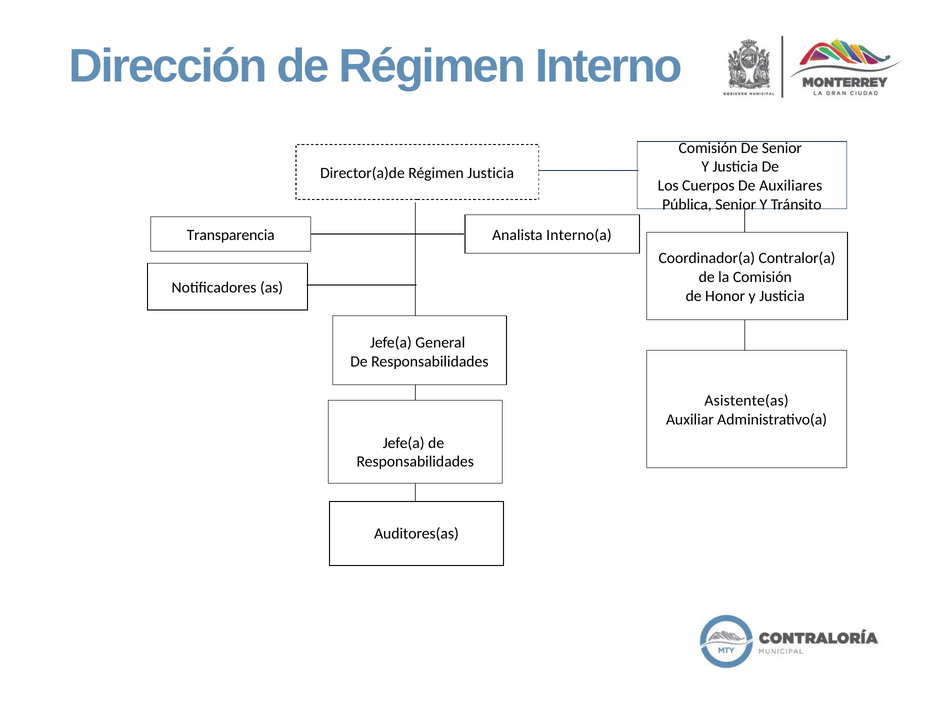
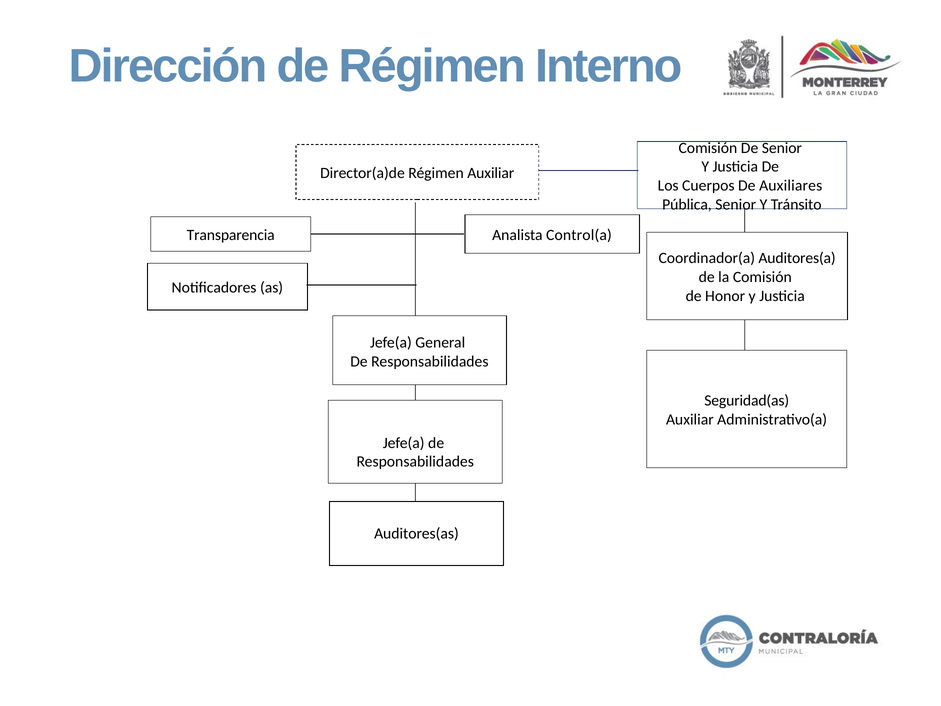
Régimen Justicia: Justicia -> Auxiliar (491, 173)
Interno(a: Interno(a -> Control(a (579, 235)
Contralor(a: Contralor(a -> Auditores(a (797, 258)
Asistente(as: Asistente(as -> Seguridad(as (747, 401)
